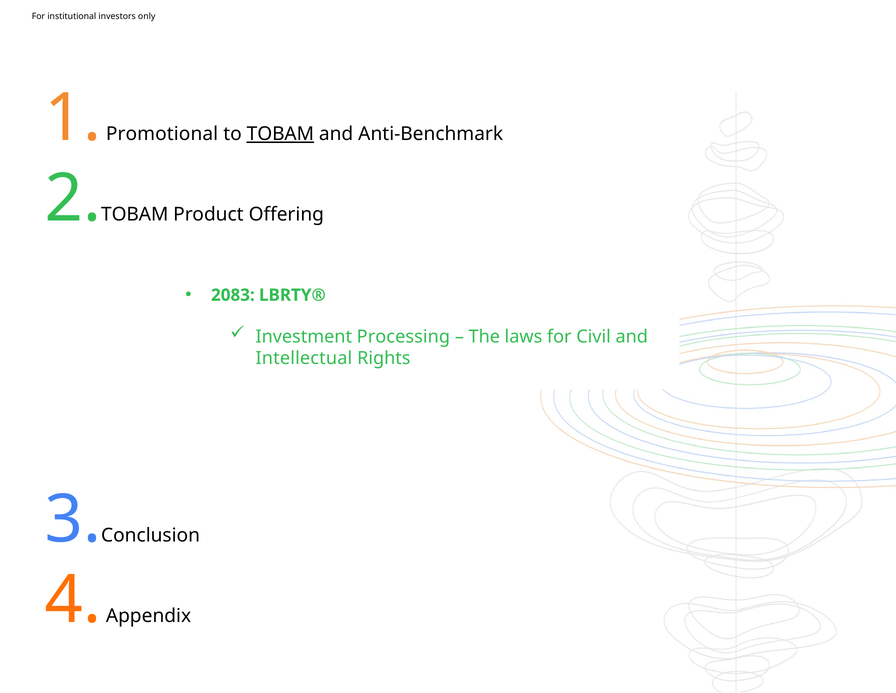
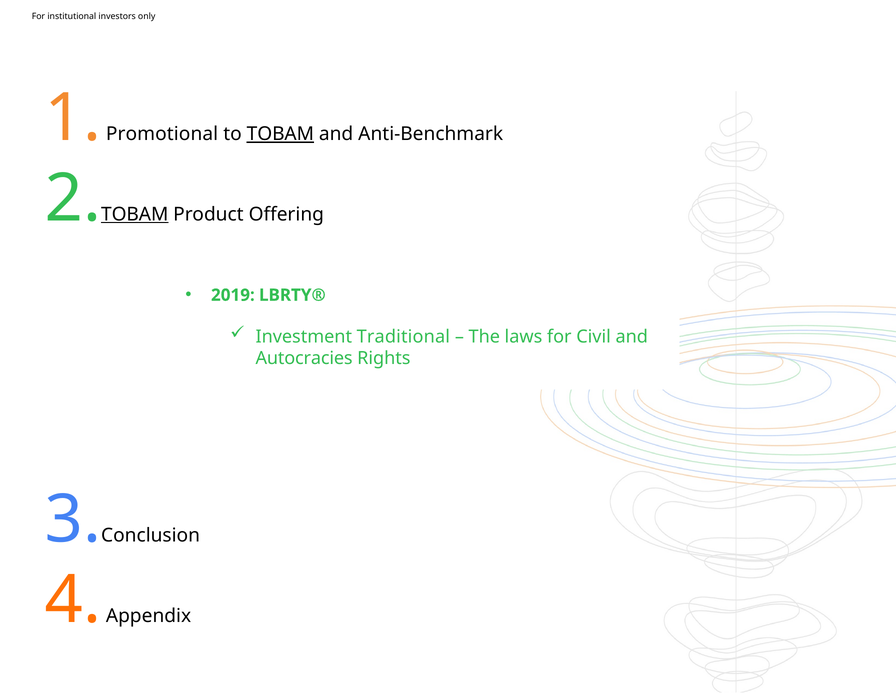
TOBAM underline: none -> present (135, 214)
2083: 2083 -> 2019 (233, 295)
Processing: Processing -> Traditional (403, 337)
Intellectual: Intellectual -> Autocracies (304, 359)
